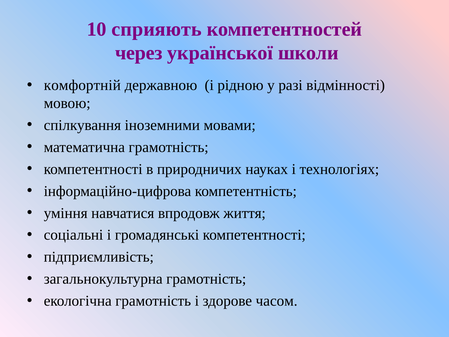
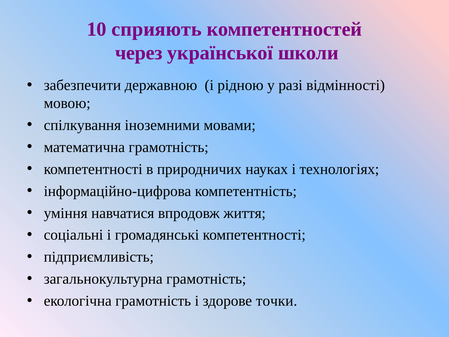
комфортній: комфортній -> забезпечити (82, 85)
часом: часом -> точки (277, 301)
